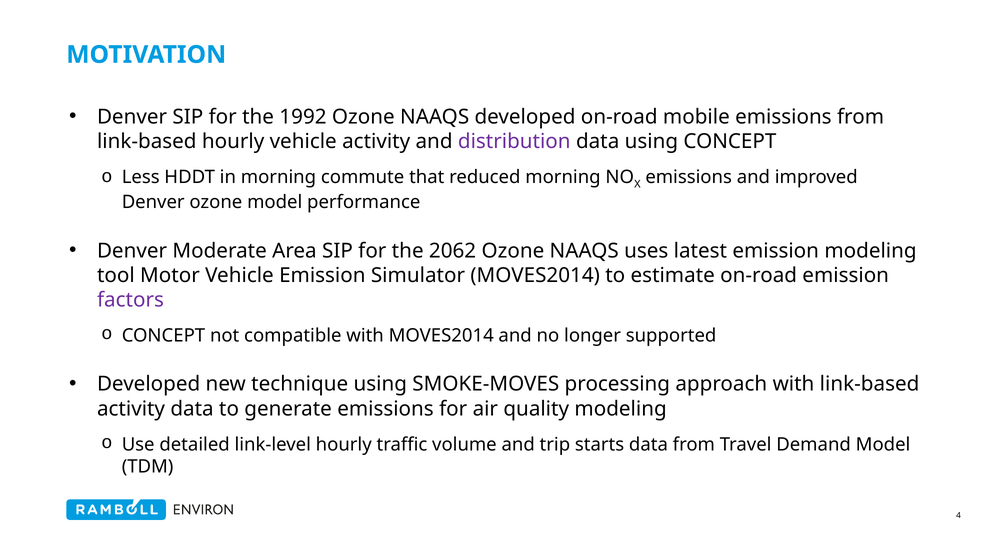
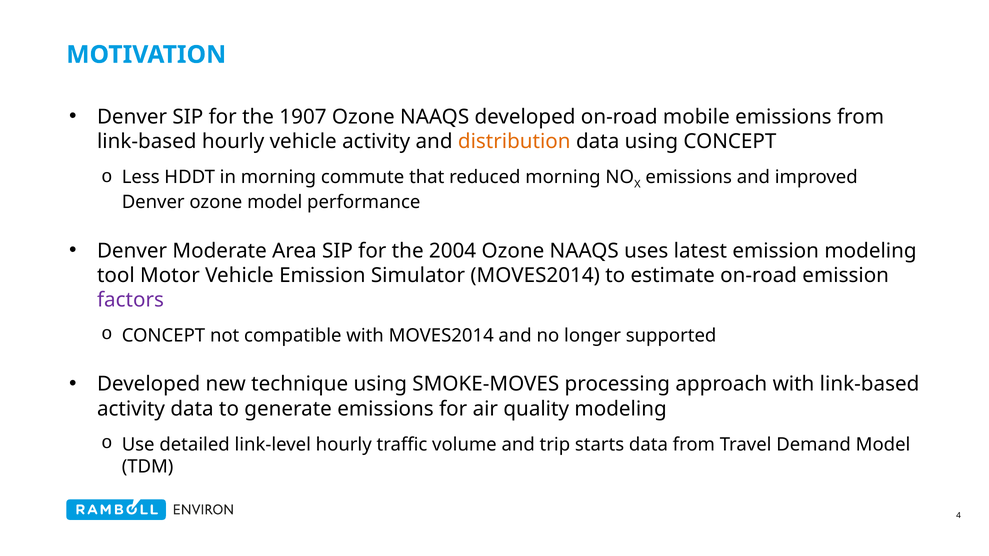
1992: 1992 -> 1907 (303, 117)
distribution colour: purple -> orange (514, 142)
2062: 2062 -> 2004 (453, 251)
